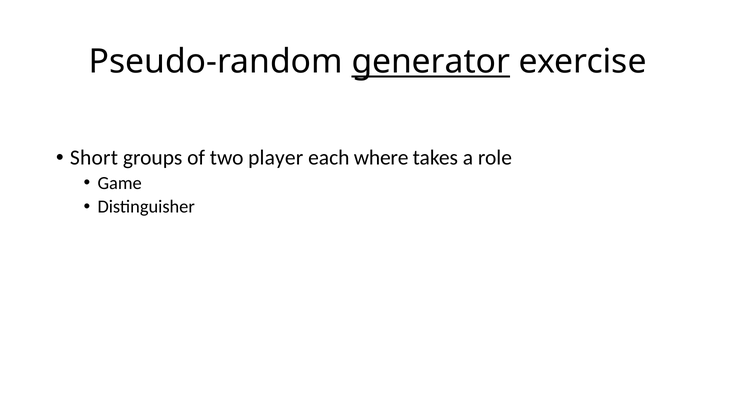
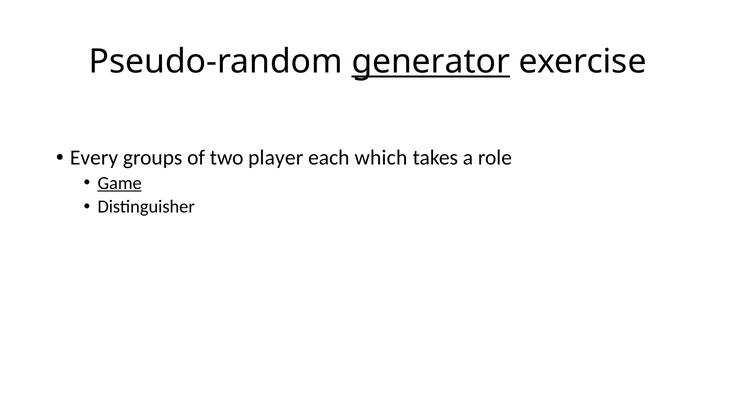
Short: Short -> Every (94, 158)
where: where -> which (381, 158)
Game underline: none -> present (120, 183)
